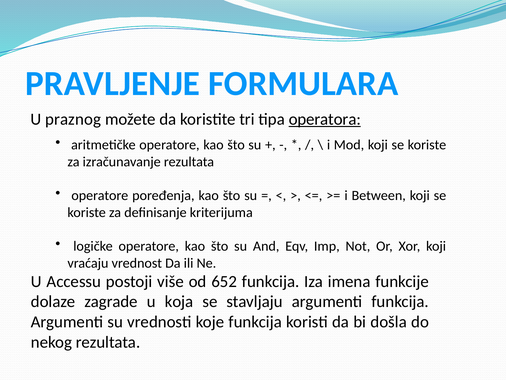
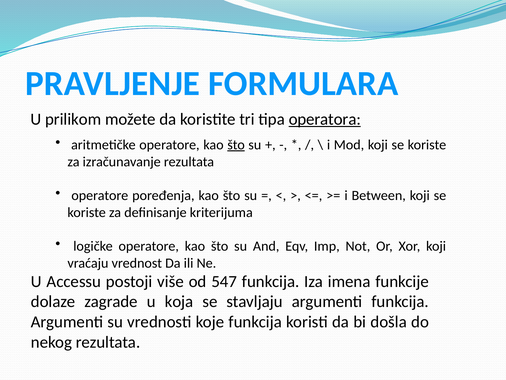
praznog: praznog -> prilikom (73, 119)
što underline: none -> present (236, 145)
652: 652 -> 547 (224, 281)
